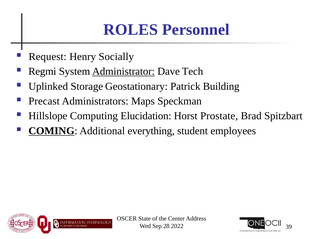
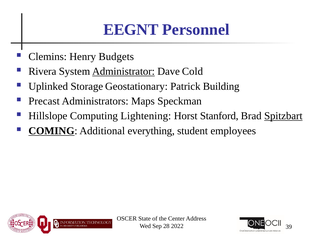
ROLES: ROLES -> EEGNT (131, 30)
Request: Request -> Clemins (48, 57)
Socially: Socially -> Budgets (116, 57)
Regmi: Regmi -> Rivera (42, 71)
Tech: Tech -> Cold (192, 71)
Elucidation: Elucidation -> Lightening (146, 116)
Prostate: Prostate -> Stanford (219, 116)
Spitzbart underline: none -> present (283, 116)
